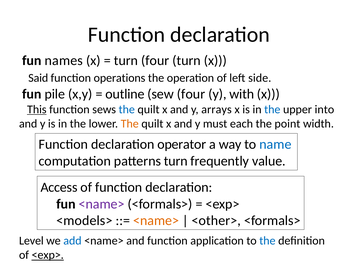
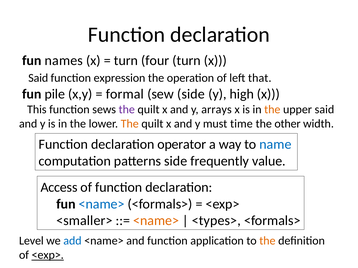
operations: operations -> expression (119, 78)
side: side -> that (260, 78)
outline: outline -> formal (125, 94)
sew four: four -> side (191, 94)
with: with -> high (242, 94)
This underline: present -> none (37, 110)
the colour: blue -> purple (127, 110)
the colour: blue -> orange (272, 110)
upper into: into -> said (324, 110)
each: each -> time (241, 124)
point: point -> other (288, 124)
patterns turn: turn -> side (176, 161)
<name> colour: purple -> blue (102, 204)
<models>: <models> -> <smaller> (84, 221)
<other>: <other> -> <types> (216, 221)
the colour: blue -> orange (267, 241)
